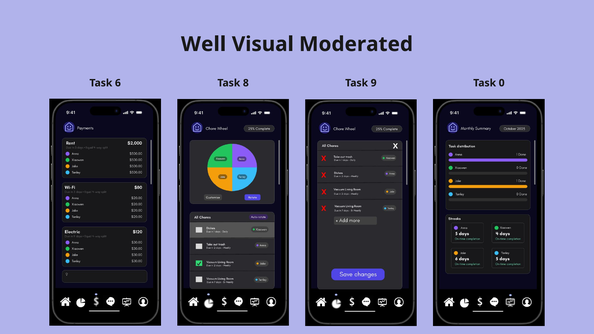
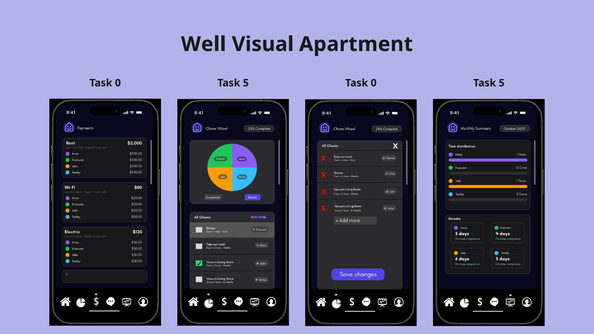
Moderated: Moderated -> Apartment (356, 44)
6: 6 -> 0 (118, 83)
8: 8 -> 5 (246, 83)
9: 9 -> 0 (374, 83)
0: 0 -> 5 (502, 83)
